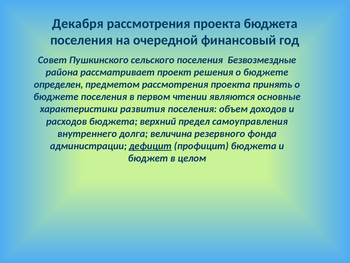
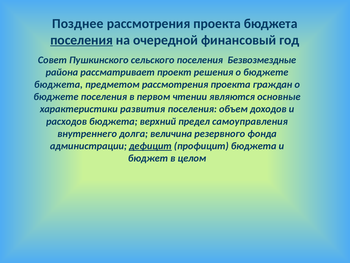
Декабря: Декабря -> Позднее (78, 24)
поселения underline: none -> present (82, 40)
определен: определен -> бюджета (58, 84)
принять: принять -> граждан (272, 84)
